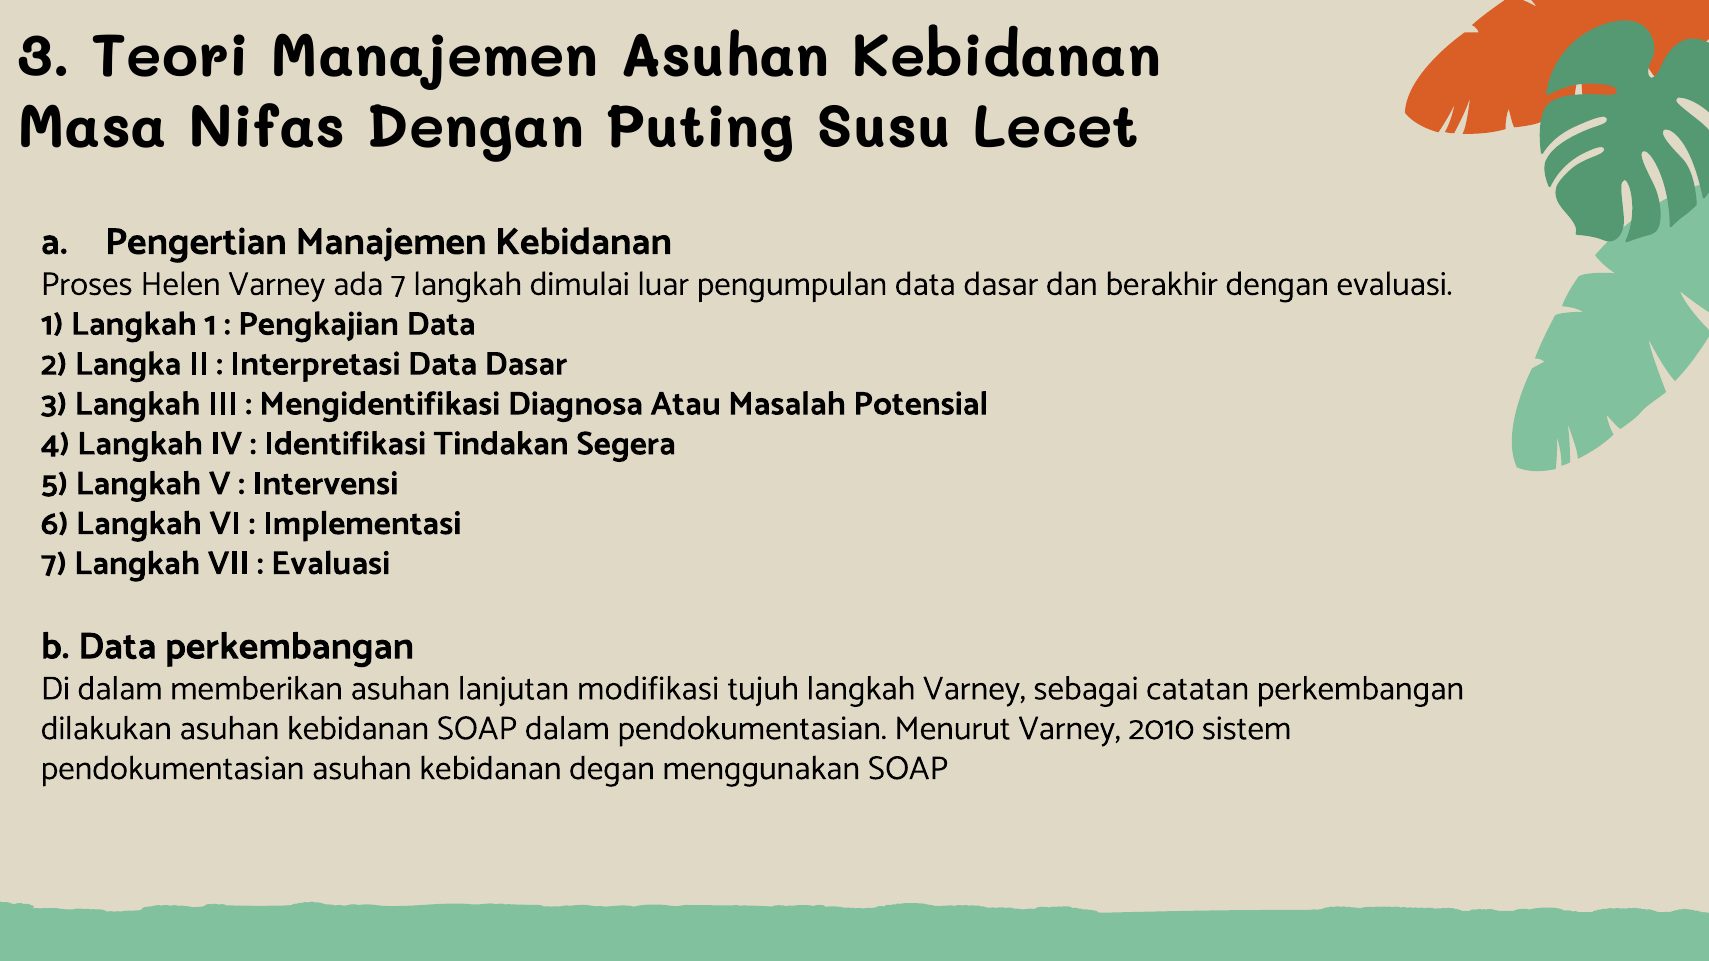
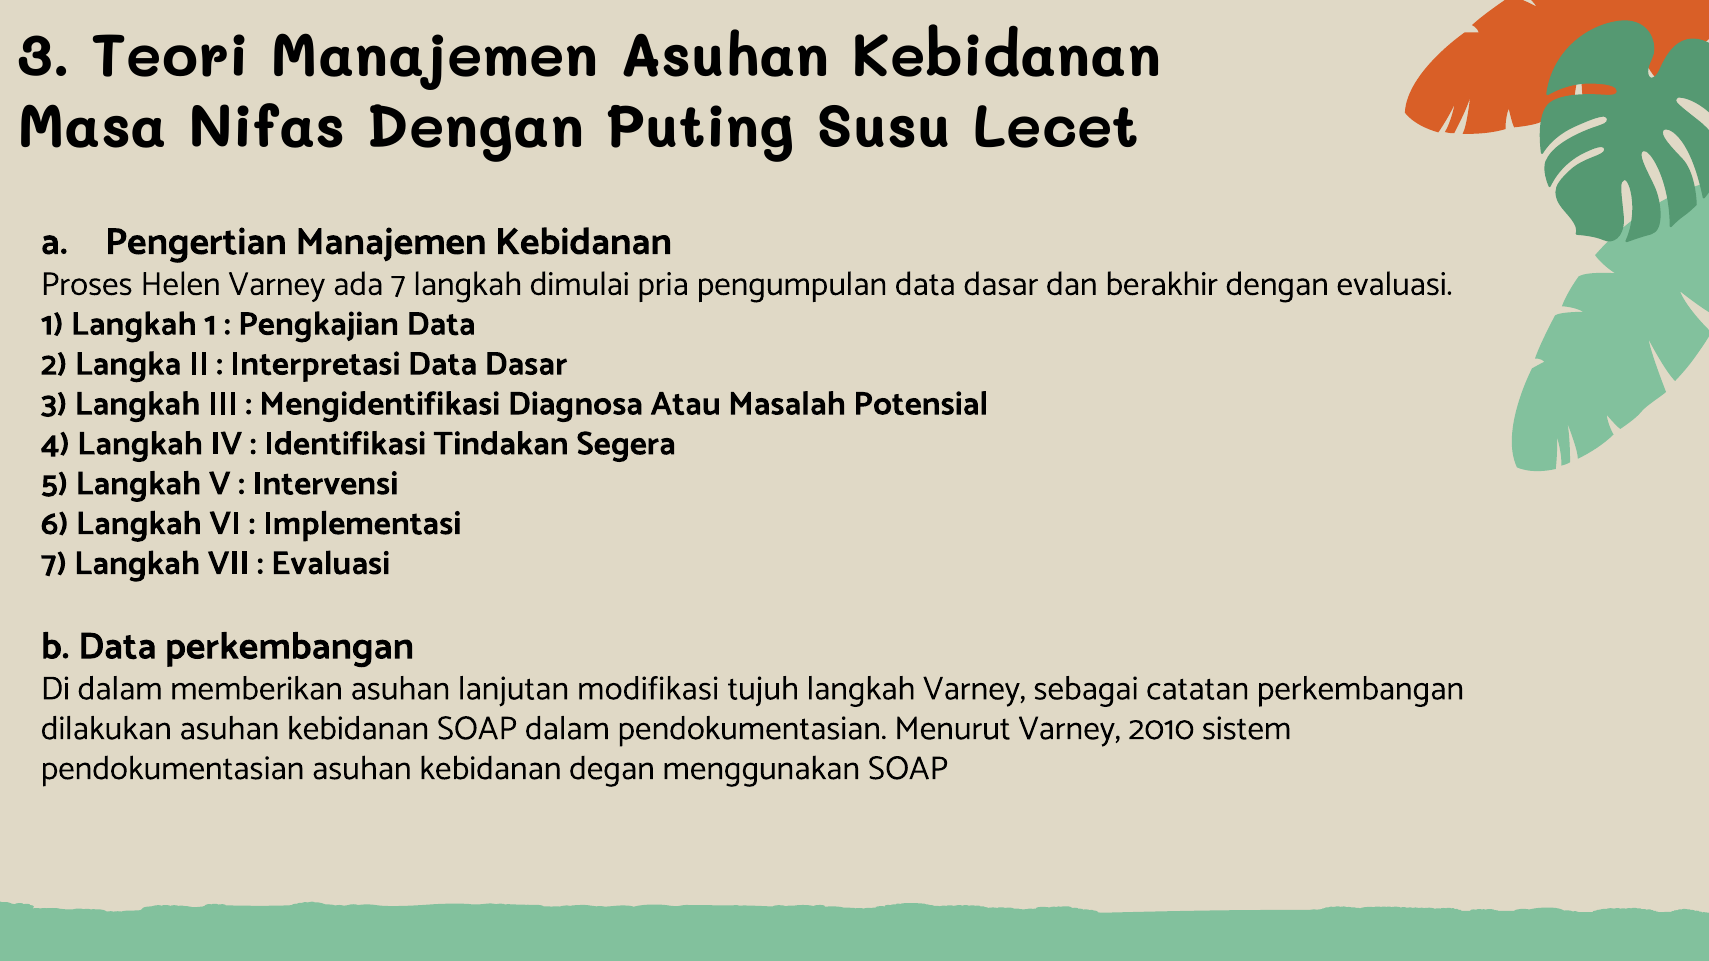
luar: luar -> pria (663, 284)
